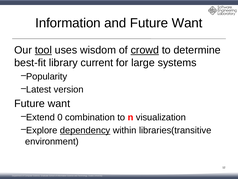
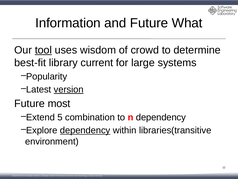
and Future Want: Want -> What (187, 23)
crowd underline: present -> none (145, 50)
version underline: none -> present (69, 89)
want: want -> most (59, 103)
0: 0 -> 5 (60, 117)
n visualization: visualization -> dependency (161, 117)
